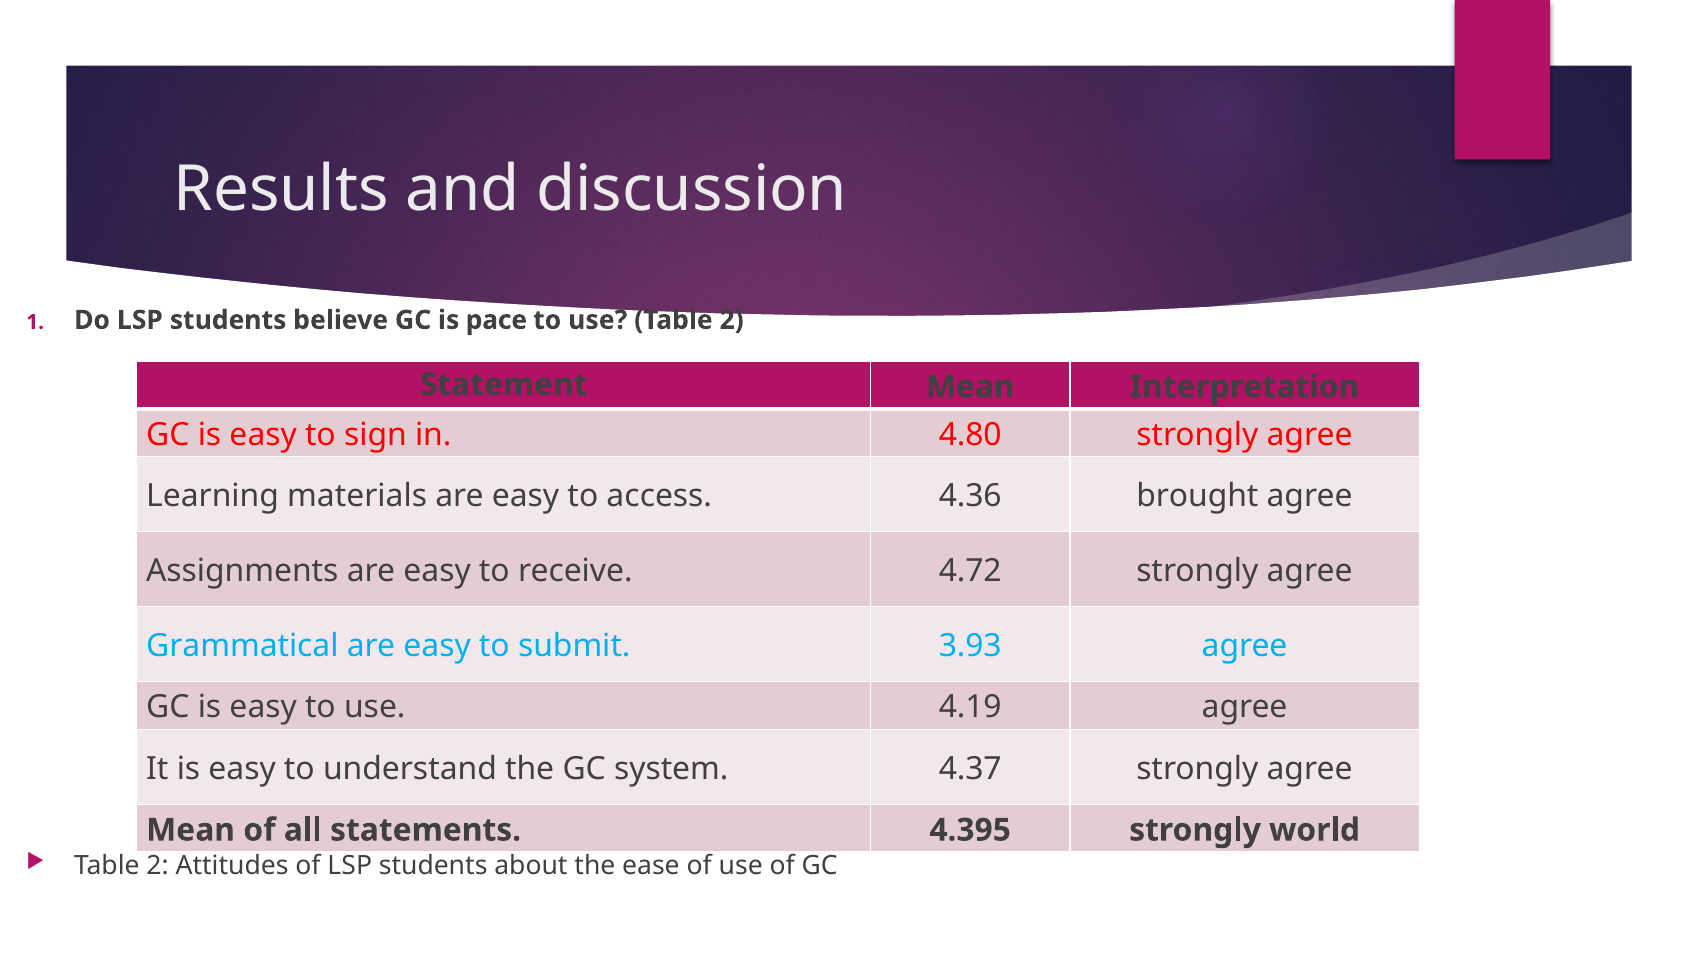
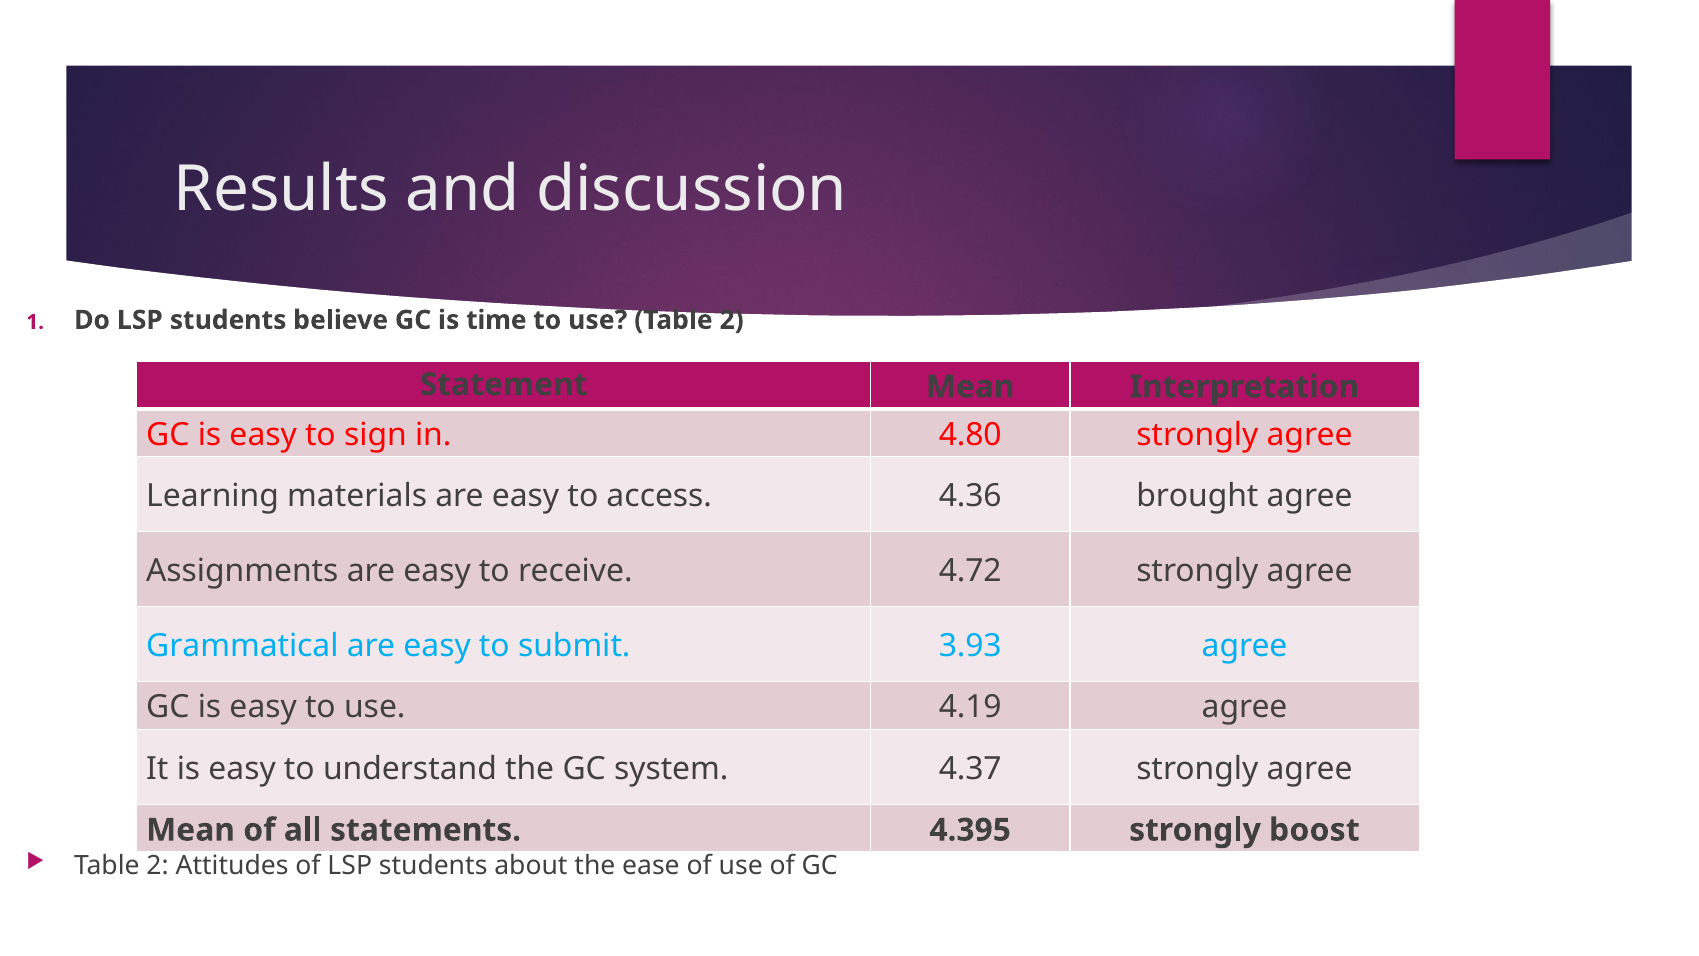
pace: pace -> time (496, 320)
world: world -> boost (1314, 830)
